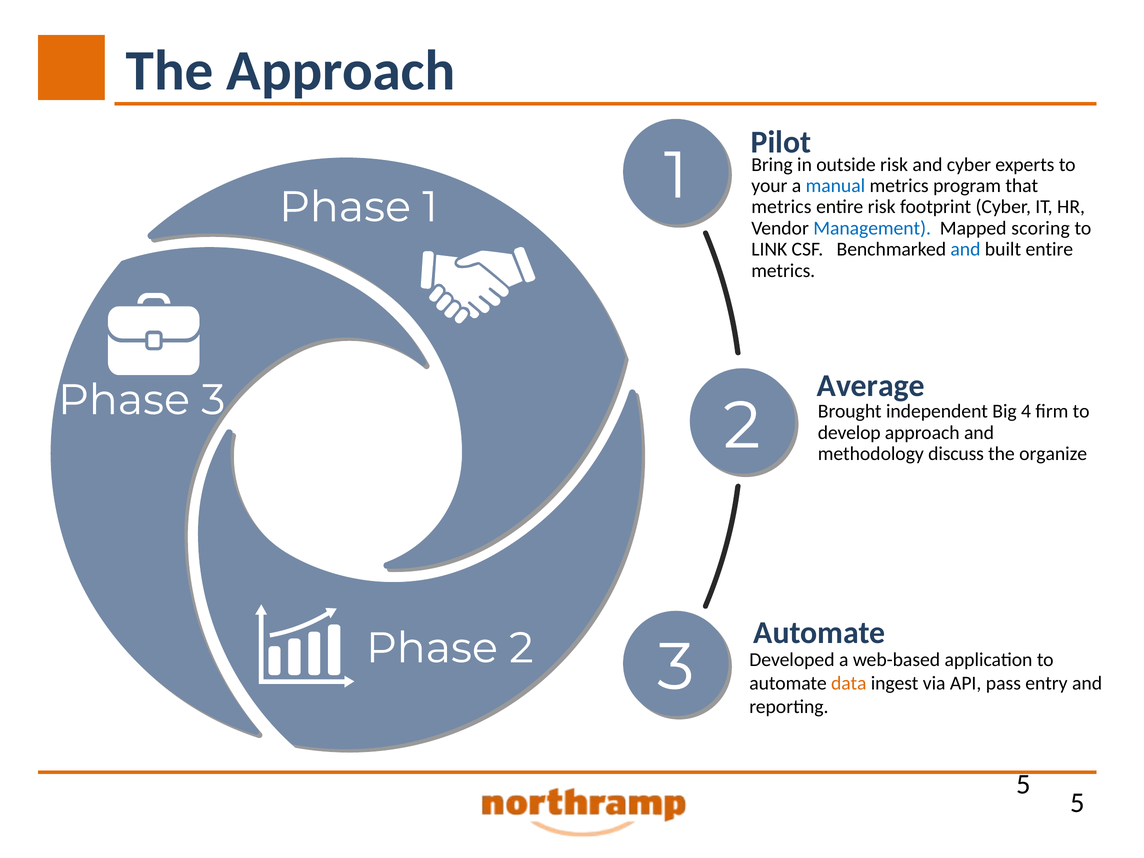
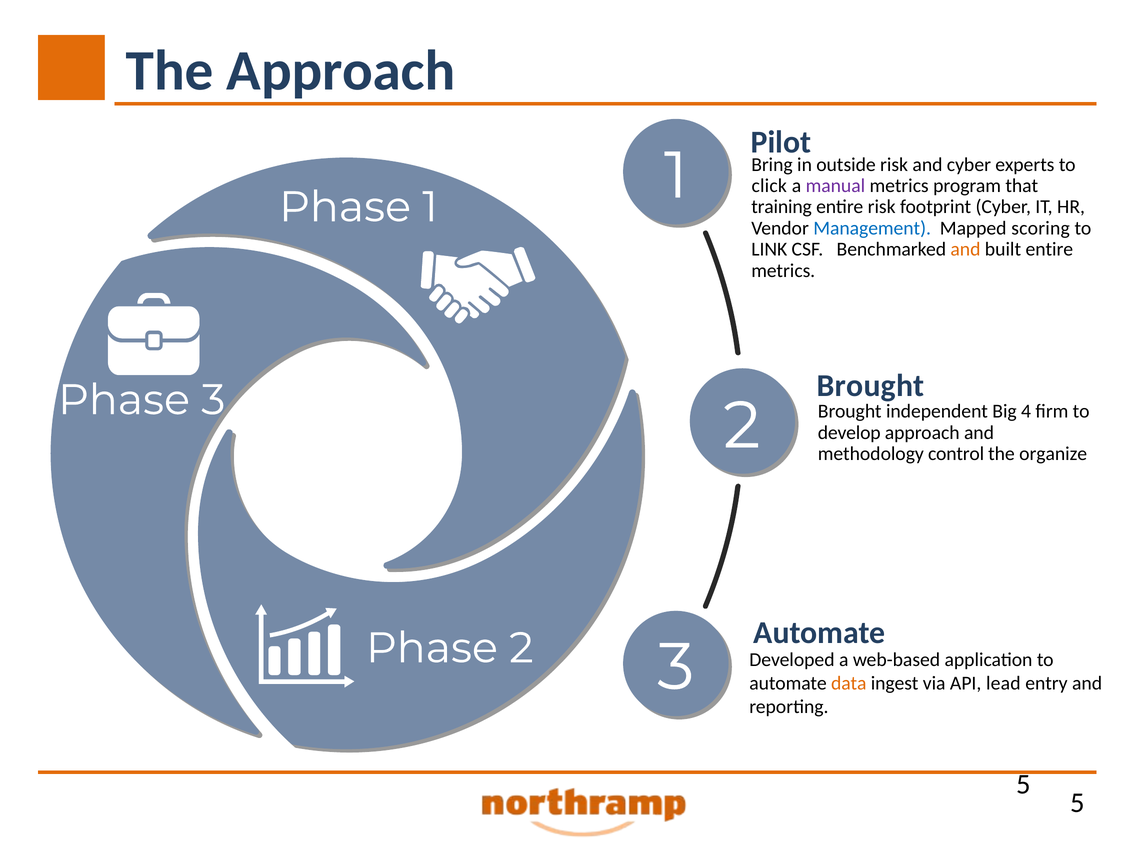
your: your -> click (769, 186)
manual colour: blue -> purple (835, 186)
metrics: metrics -> training (782, 207)
and colour: blue -> orange (965, 249)
Average: Average -> Brought (871, 386)
discuss: discuss -> control (956, 454)
pass: pass -> lead (1003, 683)
